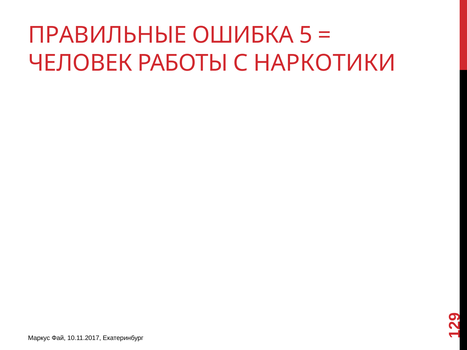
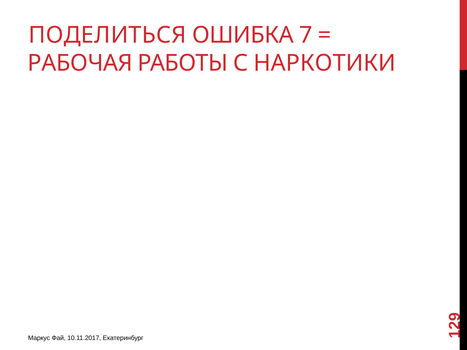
ПРАВИЛЬНЫЕ: ПРАВИЛЬНЫЕ -> ПОДЕЛИТЬСЯ (107, 35)
5: 5 -> 7 (306, 35)
ЧЕЛОВЕК: ЧЕЛОВЕК -> РАБОЧАЯ (80, 63)
